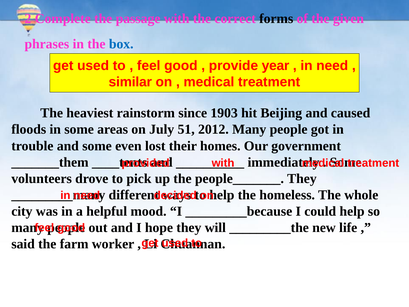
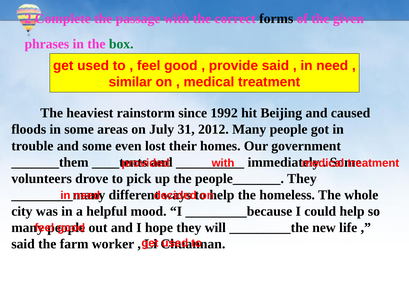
box colour: blue -> green (121, 44)
provide year: year -> said (275, 66)
1903: 1903 -> 1992 (224, 113)
51: 51 -> 31 (186, 129)
